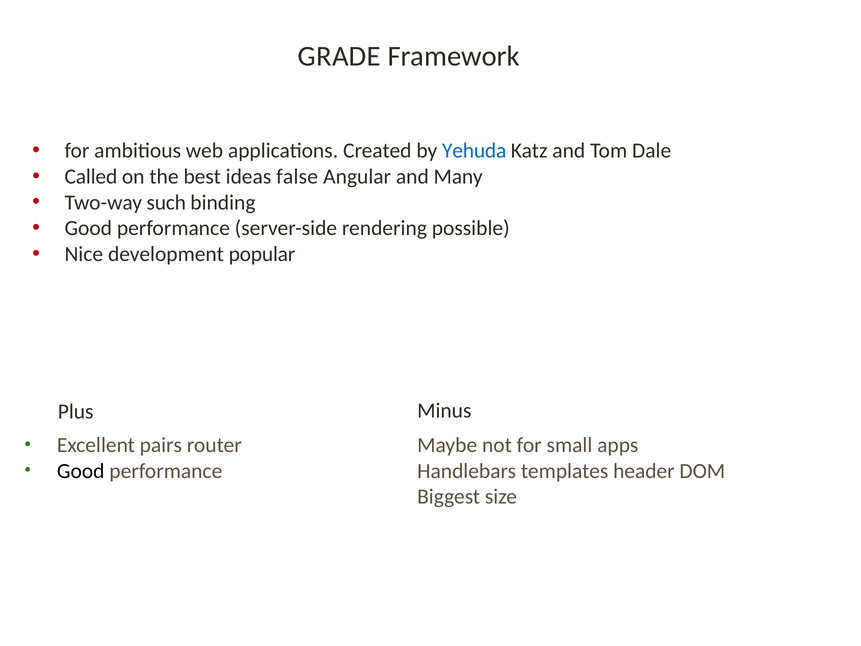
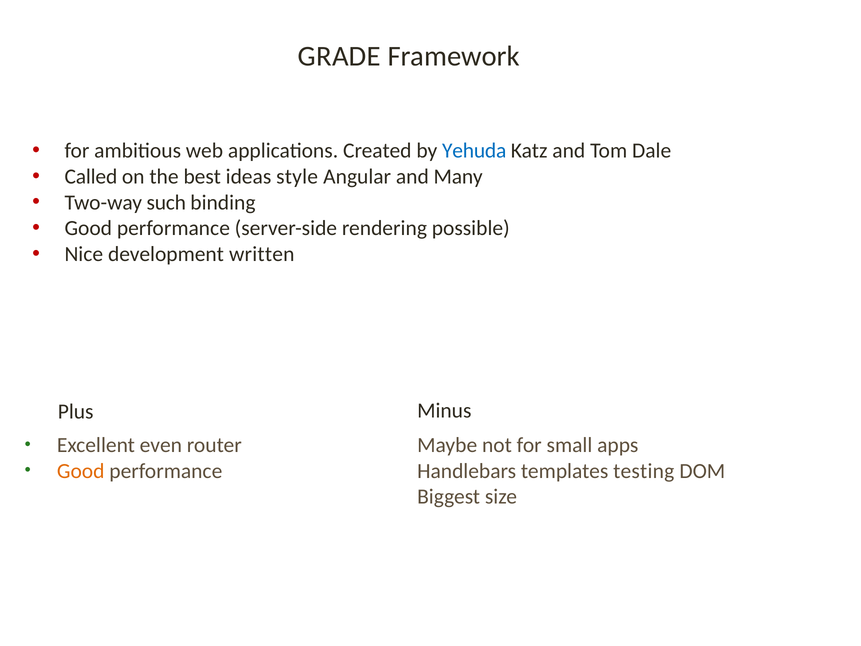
false: false -> style (297, 177)
popular: popular -> written (262, 254)
pairs: pairs -> even (161, 445)
Good colour: black -> orange (81, 471)
header: header -> testing (644, 471)
